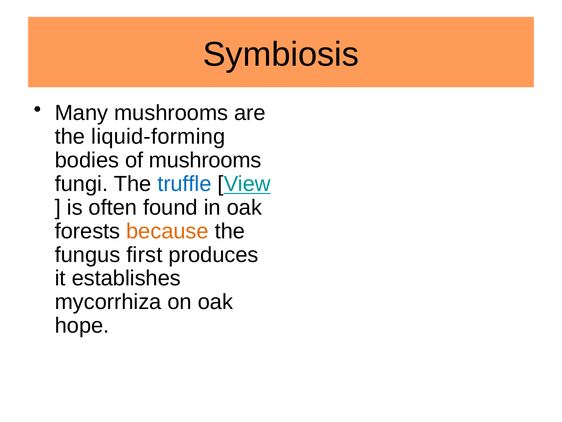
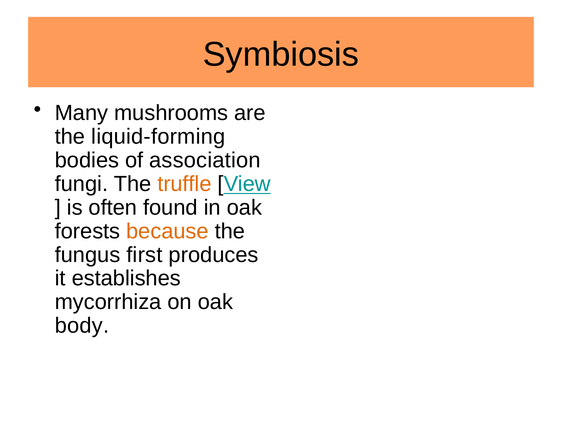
of mushrooms: mushrooms -> association (205, 160)
truffle colour: blue -> orange (184, 184)
hope: hope -> body (82, 325)
